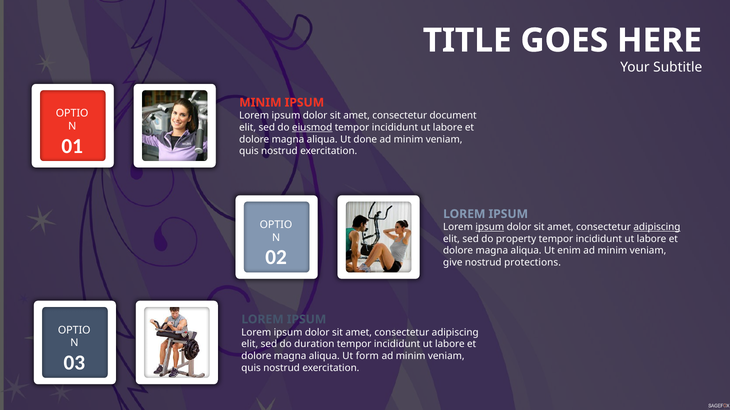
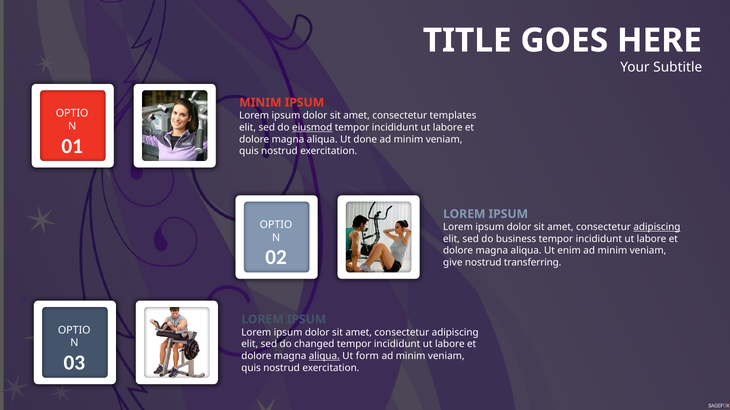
document: document -> templates (453, 116)
ipsum underline: present -> none (490, 227)
property: property -> business (516, 239)
protections: protections -> transferring (533, 263)
duration: duration -> changed (314, 345)
aliqua underline: none -> present (324, 357)
